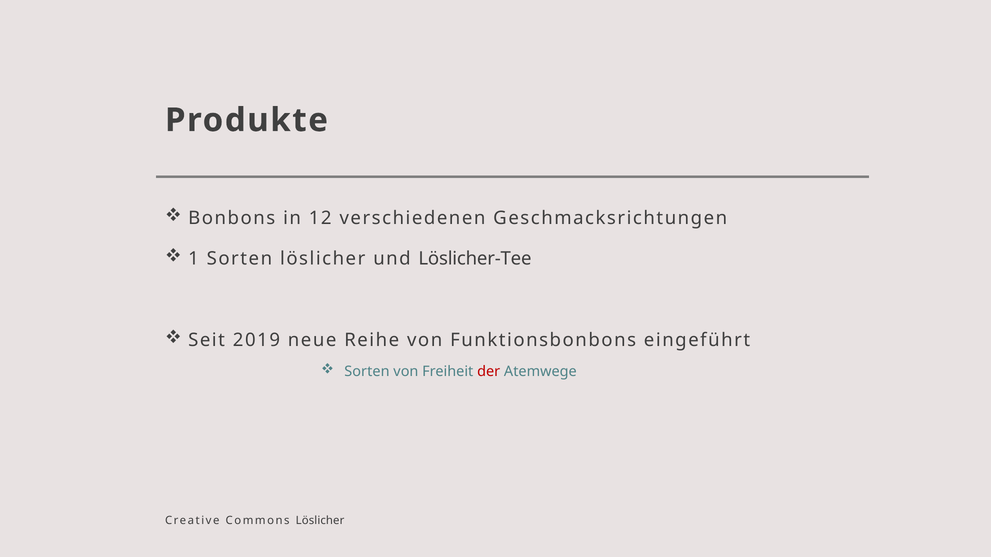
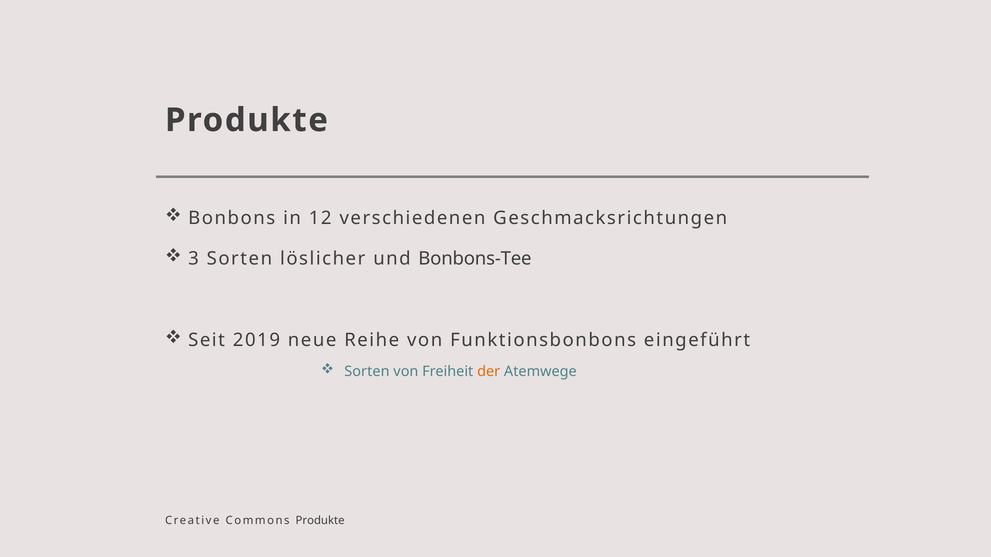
1: 1 -> 3 (194, 259)
Löslicher-Tee: Löslicher-Tee -> Bonbons-Tee (475, 259)
der colour: red -> orange (489, 372)
Commons Löslicher: Löslicher -> Produkte (320, 521)
